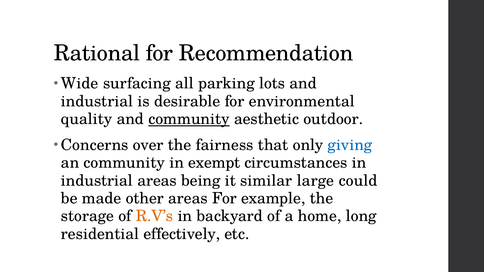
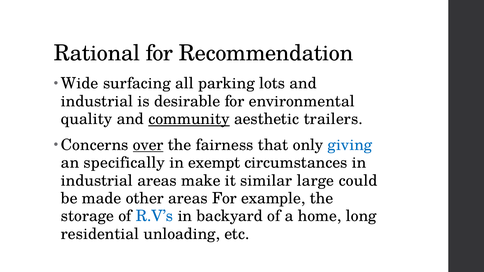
outdoor: outdoor -> trailers (333, 119)
over underline: none -> present (148, 145)
an community: community -> specifically (124, 163)
being: being -> make (201, 181)
R.V’s colour: orange -> blue (155, 216)
effectively: effectively -> unloading (182, 234)
